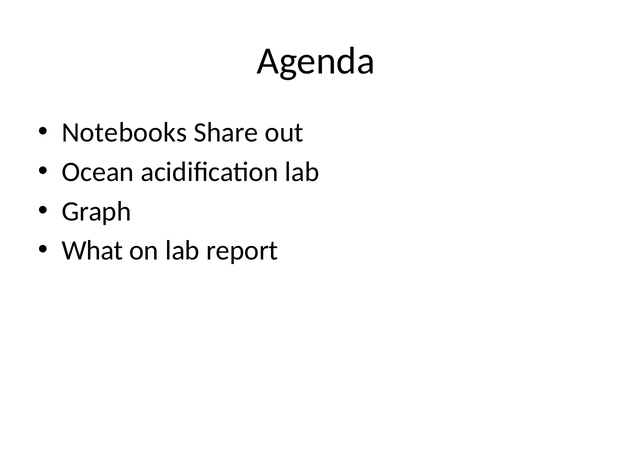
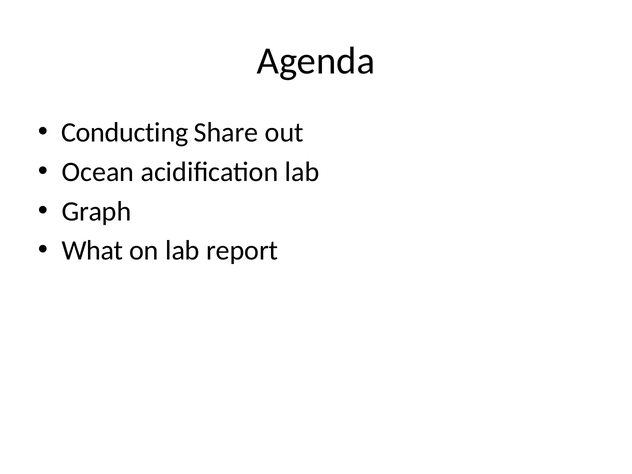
Notebooks: Notebooks -> Conducting (125, 133)
